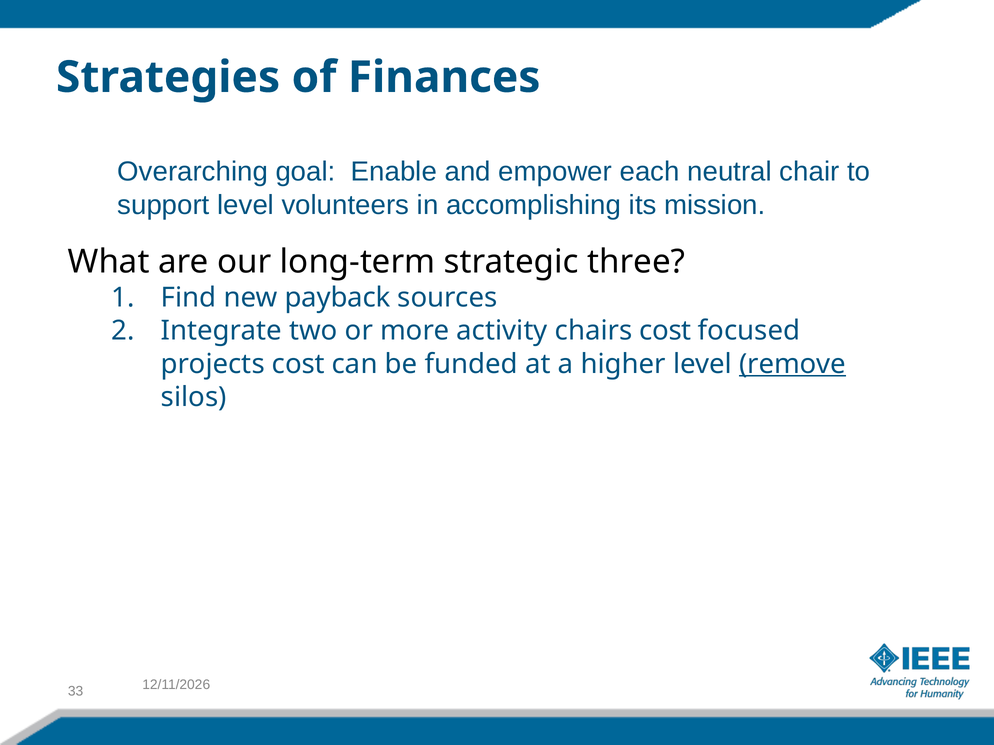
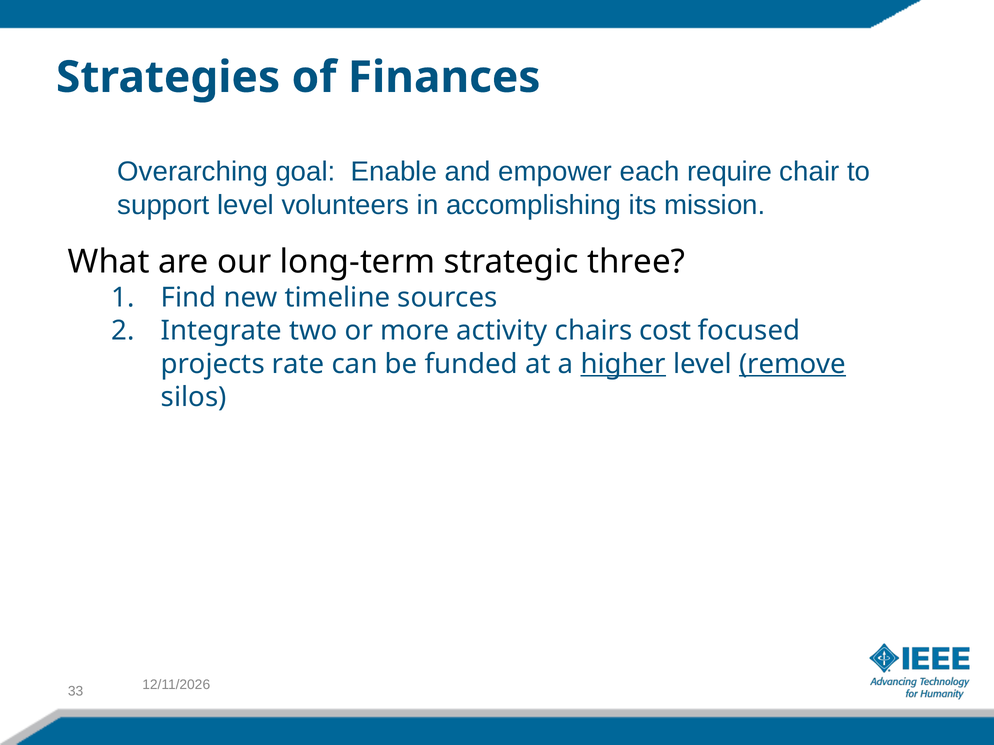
neutral: neutral -> require (730, 172)
payback: payback -> timeline (337, 298)
projects cost: cost -> rate (298, 364)
higher underline: none -> present (623, 364)
